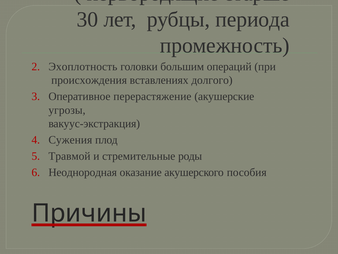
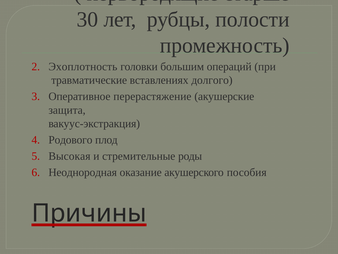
периода: периода -> полости (252, 19)
происхождения: происхождения -> травматические (89, 80)
угрозы: угрозы -> защита (67, 110)
Сужения: Сужения -> Родового (70, 140)
Травмой: Травмой -> Высокая (69, 156)
